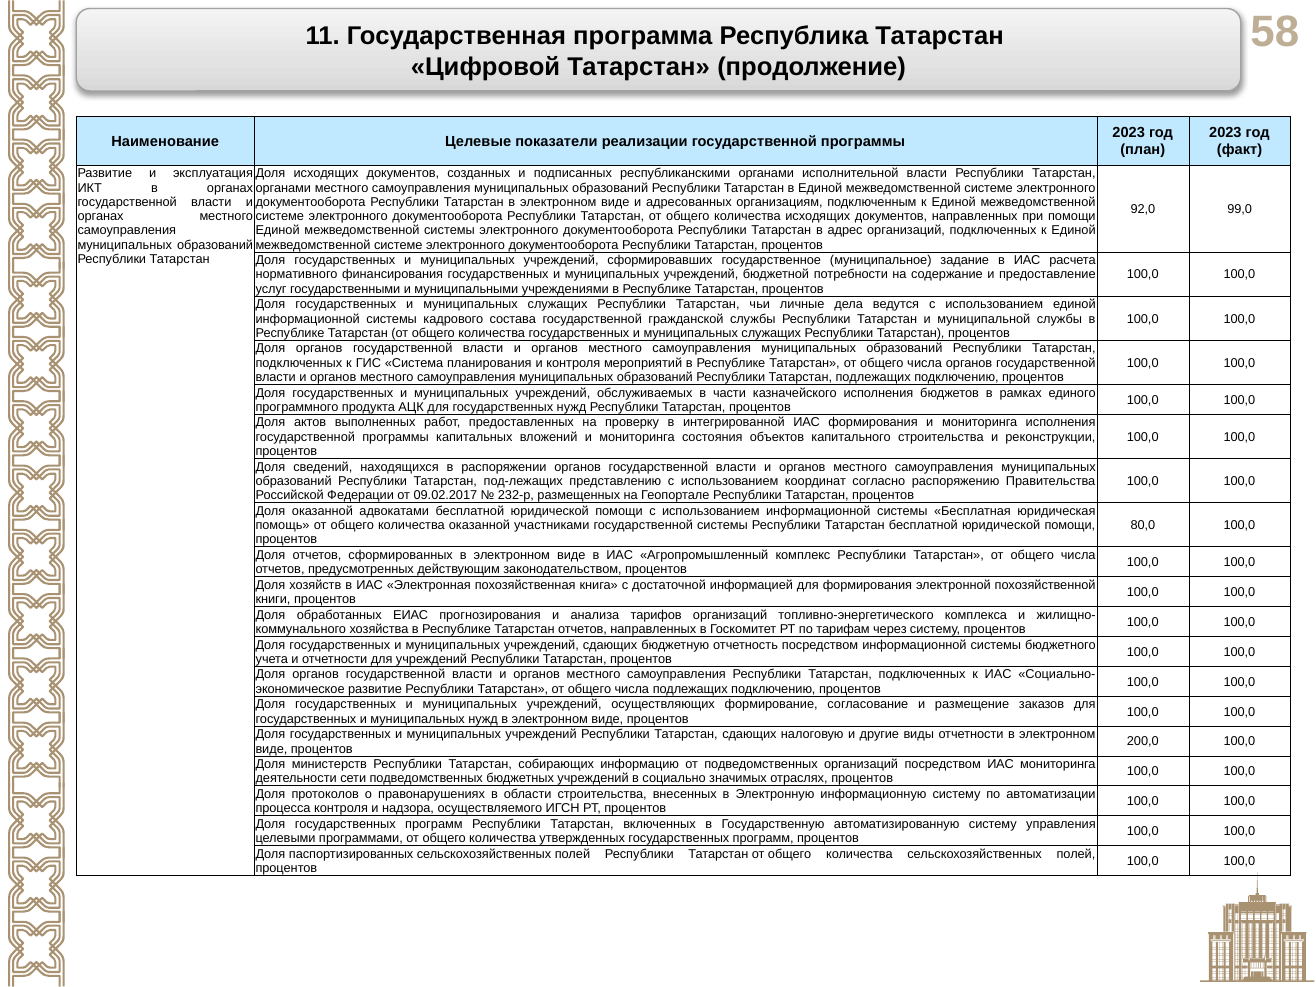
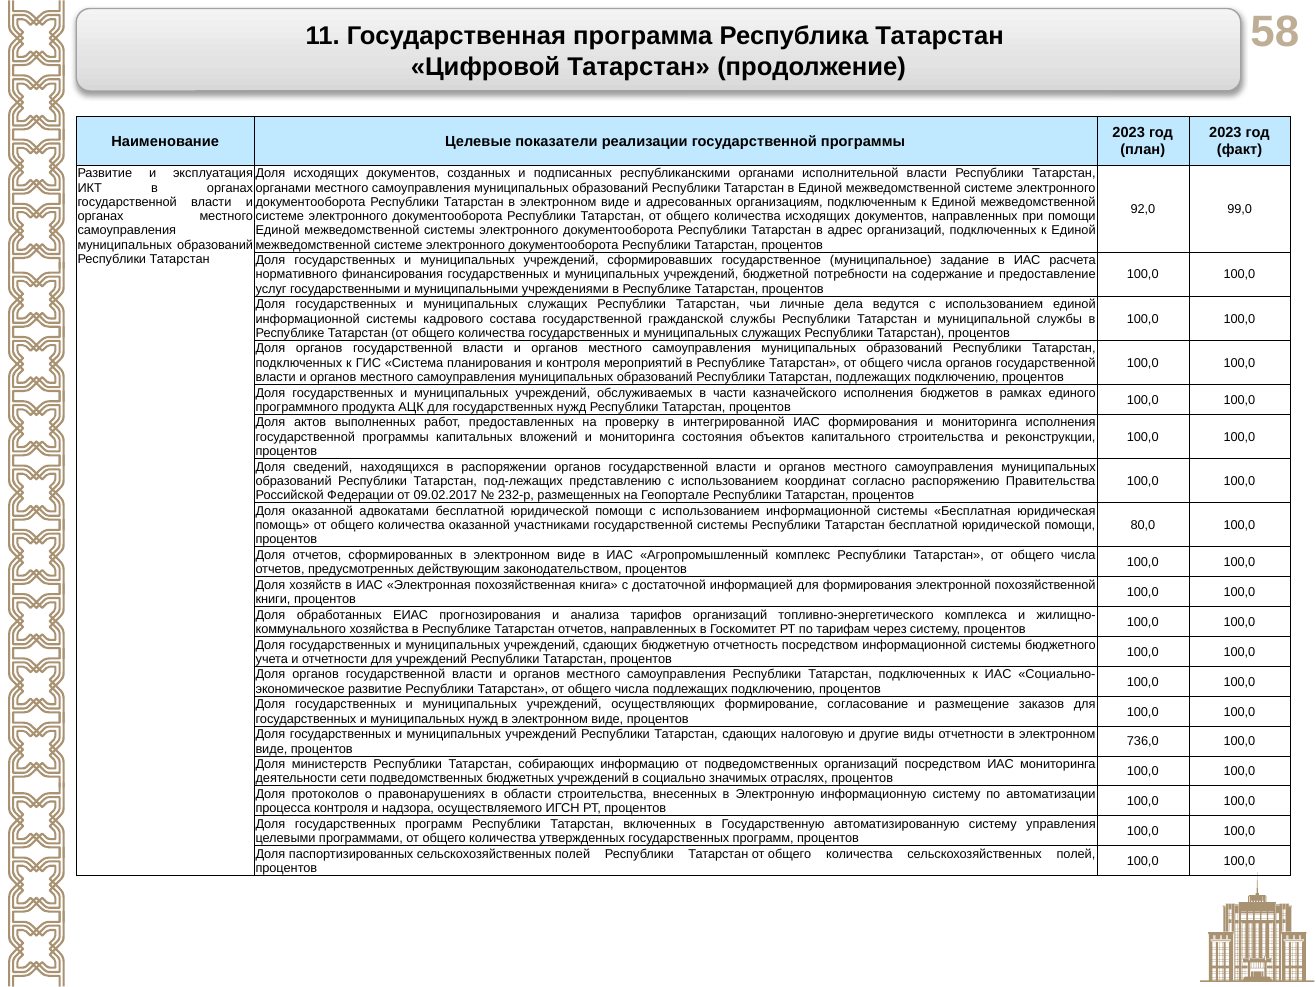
200,0: 200,0 -> 736,0 (1143, 742)
